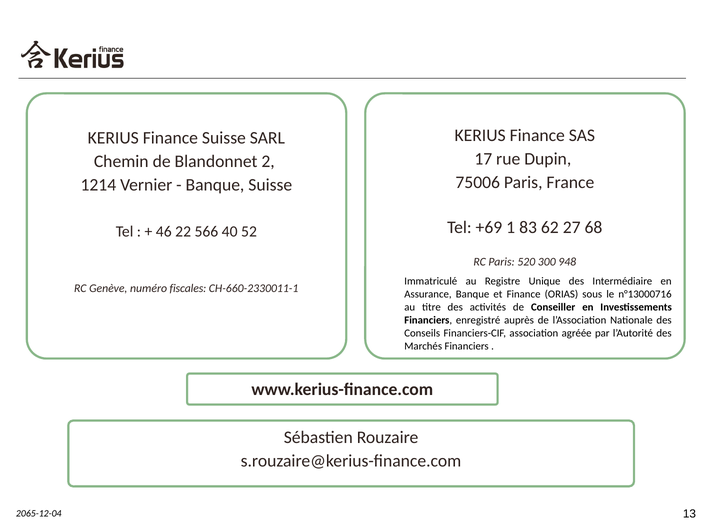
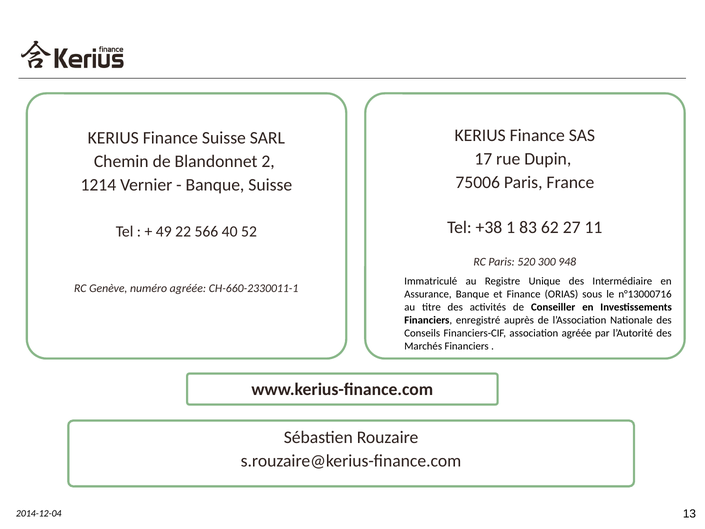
+69: +69 -> +38 (489, 227)
68: 68 -> 11 (593, 227)
46: 46 -> 49 (164, 231)
numéro fiscales: fiscales -> agréée (188, 288)
2065-12-04: 2065-12-04 -> 2014-12-04 (39, 513)
